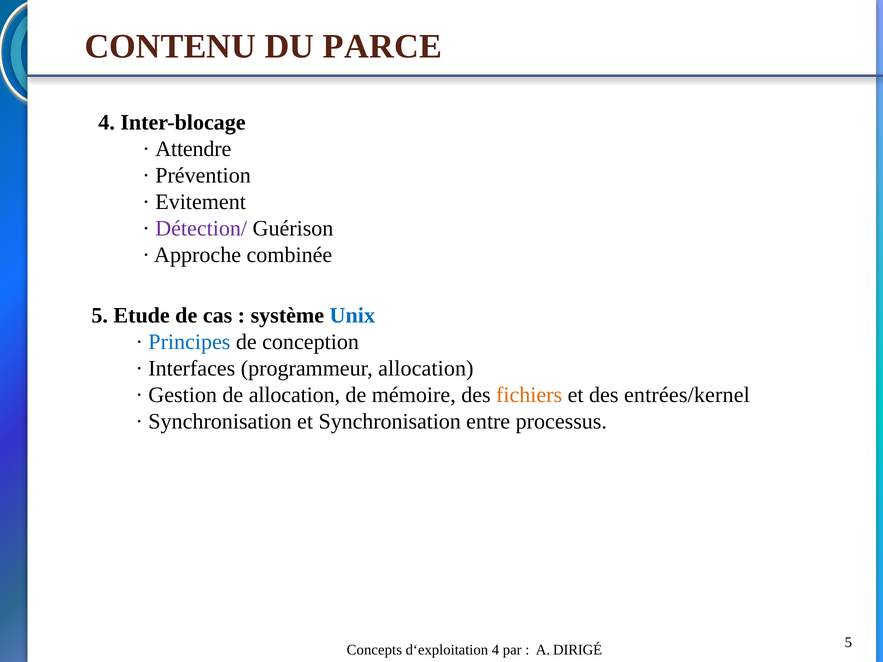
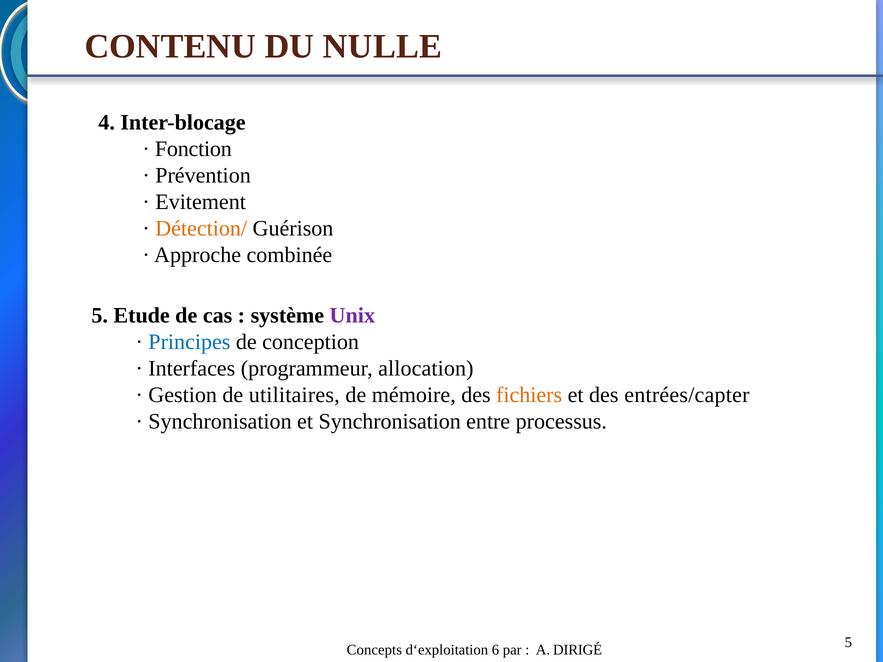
PARCE: PARCE -> NULLE (383, 47)
Attendre: Attendre -> Fonction (193, 149)
Détection/ colour: purple -> orange (201, 229)
Unix colour: blue -> purple (352, 316)
de allocation: allocation -> utilitaires (294, 395)
entrées/kernel: entrées/kernel -> entrées/capter (687, 395)
d‘exploitation 4: 4 -> 6 (495, 650)
